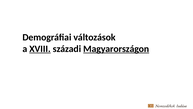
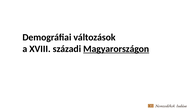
XVIII underline: present -> none (40, 49)
